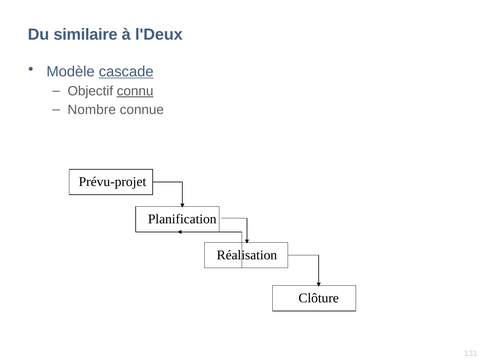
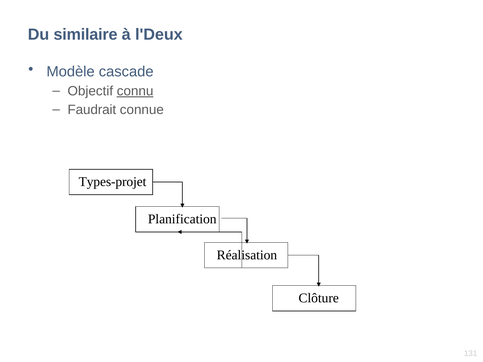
cascade underline: present -> none (126, 72)
Nombre: Nombre -> Faudrait (92, 110)
Prévu-projet: Prévu-projet -> Types-projet (113, 182)
